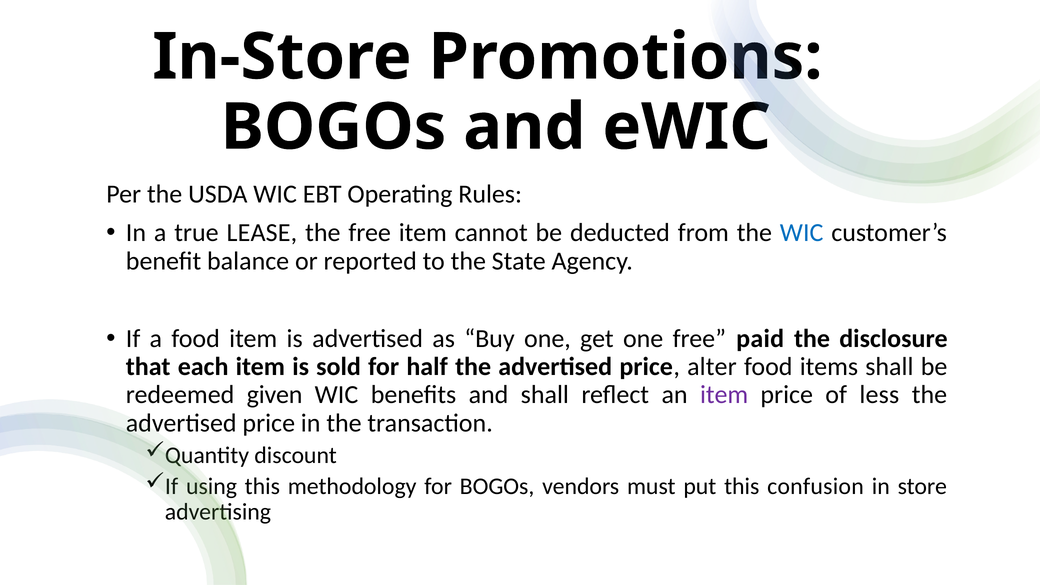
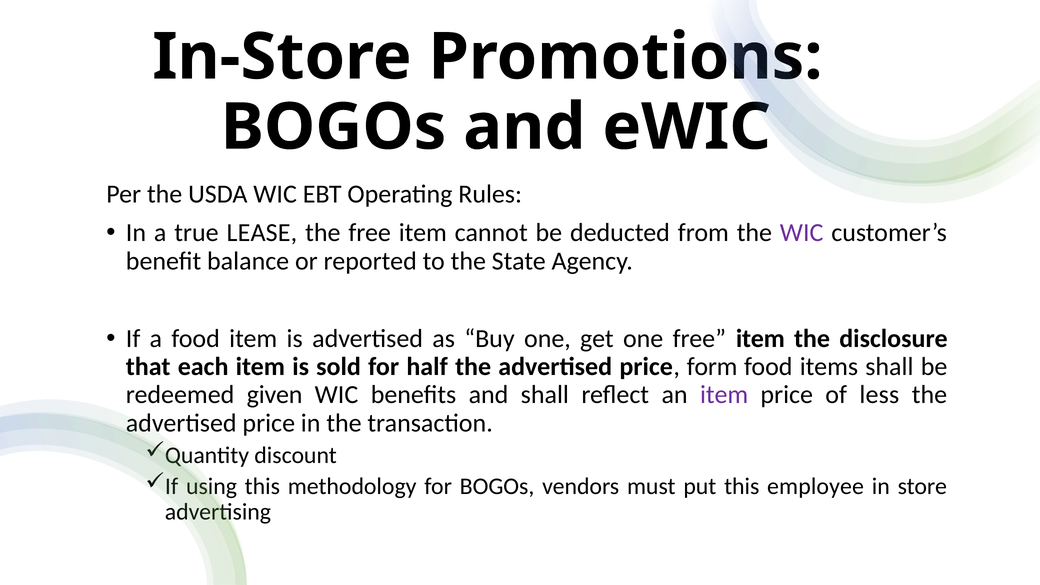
WIC colour: blue -> purple (802, 233)
one free paid: paid -> item (760, 339)
alter: alter -> form (712, 367)
confusion: confusion -> employee (816, 486)
